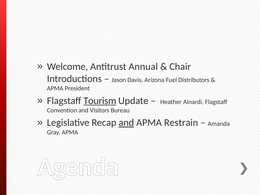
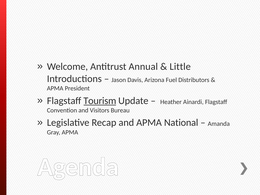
Chair: Chair -> Little (180, 67)
and underline: present -> none (126, 123)
Restrain: Restrain -> National (181, 123)
